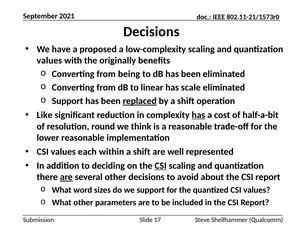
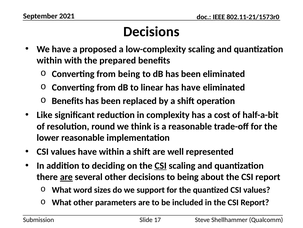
values: values -> within (49, 60)
originally: originally -> prepared (118, 60)
has scale: scale -> have (191, 87)
Support: Support -> Benefits (68, 101)
replaced underline: present -> none (140, 101)
has underline: present -> none (198, 115)
values each: each -> have (87, 151)
to avoid: avoid -> being (188, 176)
